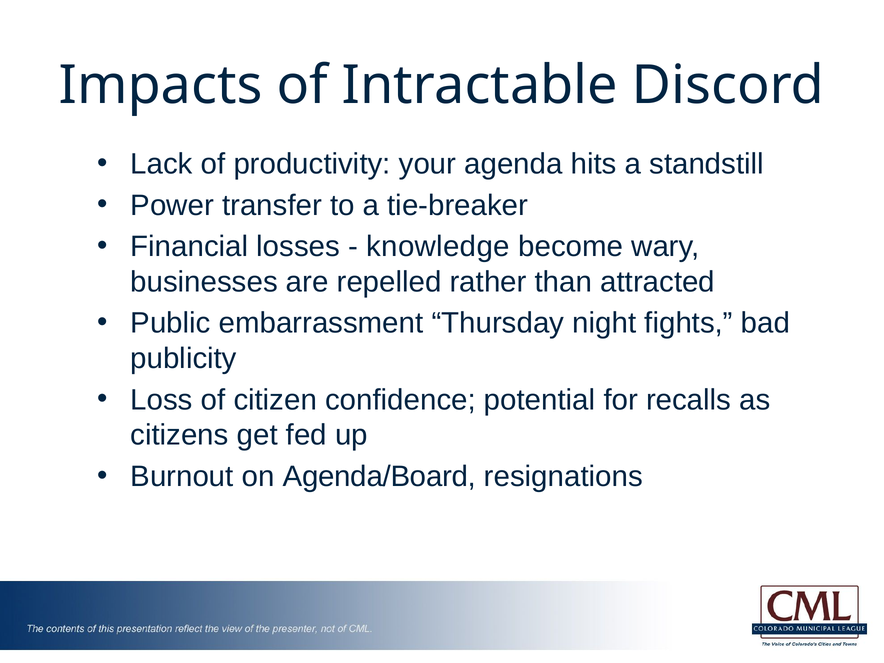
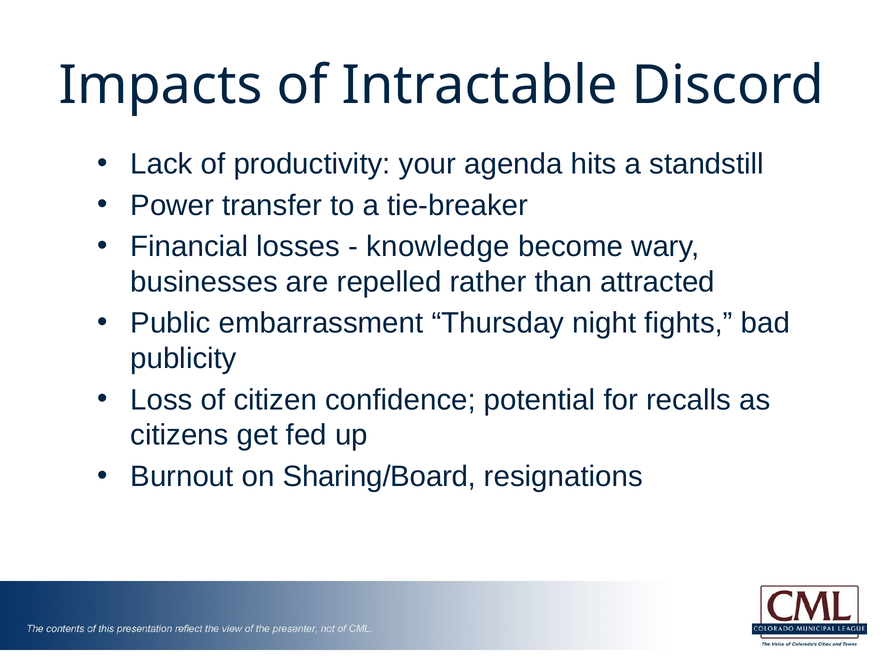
Agenda/Board: Agenda/Board -> Sharing/Board (379, 476)
